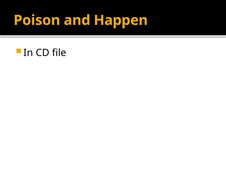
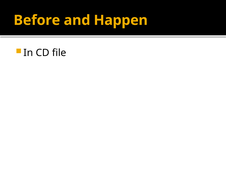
Poison: Poison -> Before (37, 20)
